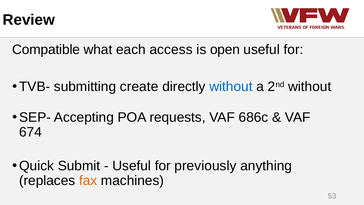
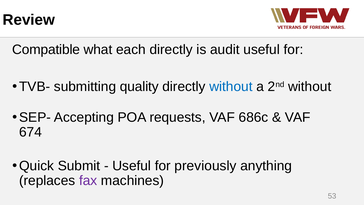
each access: access -> directly (171, 50)
open: open -> audit (225, 50)
create: create -> quality (139, 87)
fax colour: orange -> purple (88, 180)
